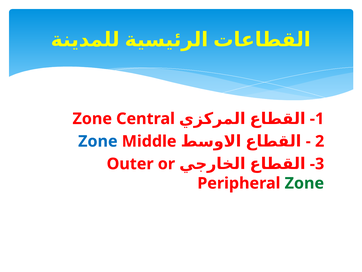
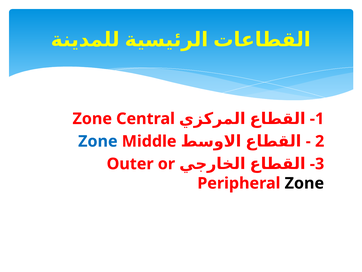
Zone colour: green -> black (304, 183)
